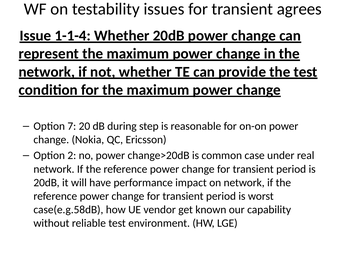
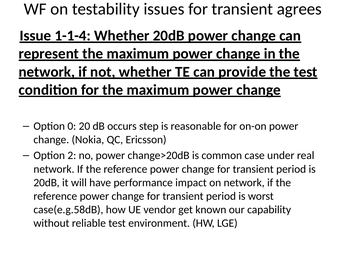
7: 7 -> 0 (72, 126)
during: during -> occurs (122, 126)
